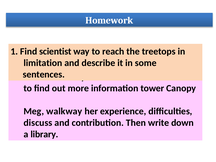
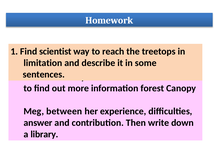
tower: tower -> forest (152, 88)
walkway: walkway -> between (64, 111)
discuss: discuss -> answer (38, 123)
